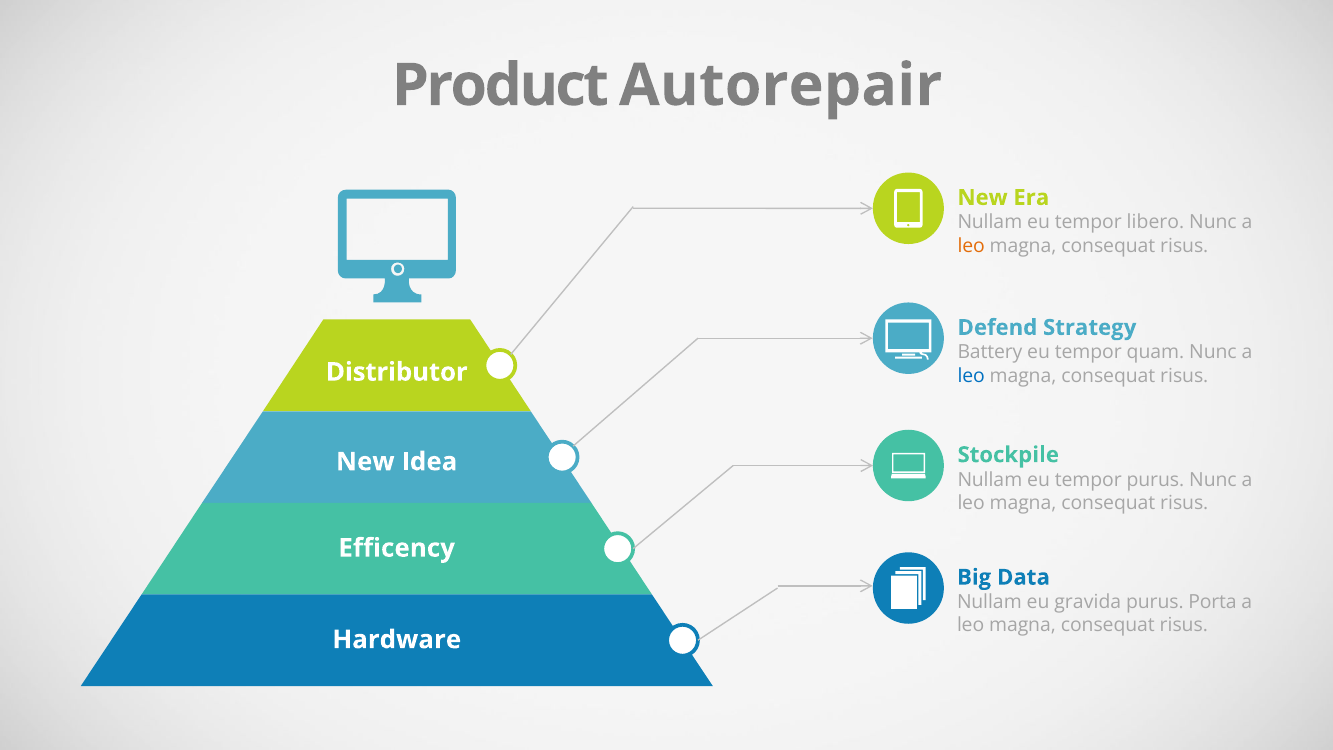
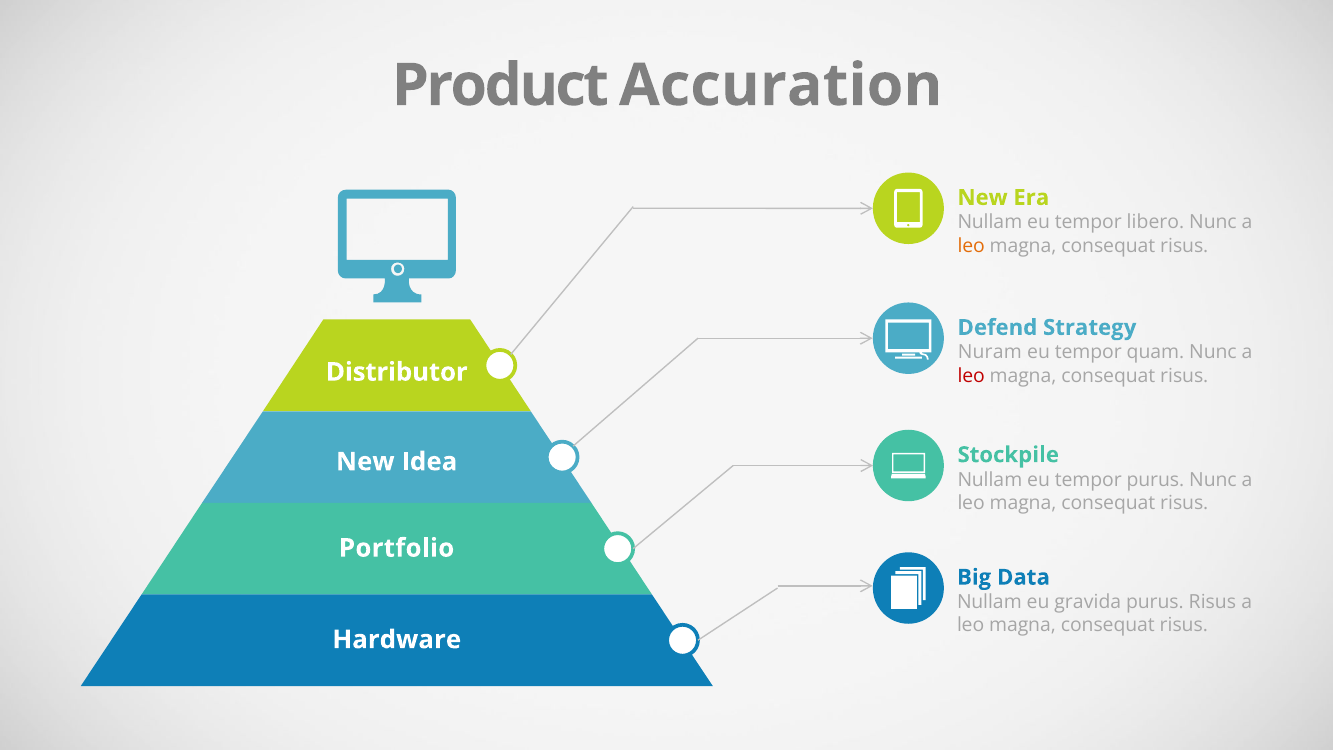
Autorepair: Autorepair -> Accuration (781, 86)
Battery: Battery -> Nuram (990, 352)
leo colour: blue -> red (971, 376)
Efficency: Efficency -> Portfolio (397, 548)
purus Porta: Porta -> Risus (1212, 602)
